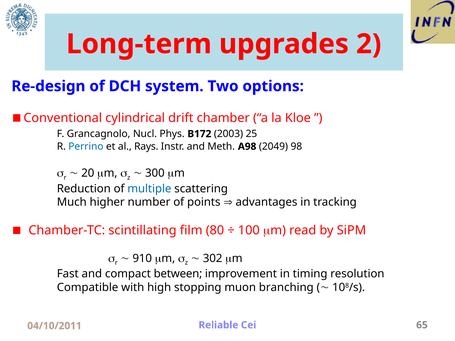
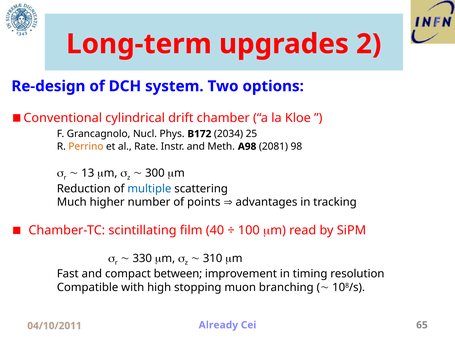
2003: 2003 -> 2034 (229, 134)
Perrino colour: blue -> orange (86, 147)
Rays: Rays -> Rate (146, 147)
2049: 2049 -> 2081 (273, 147)
20: 20 -> 13 (88, 173)
80: 80 -> 40 (215, 231)
910: 910 -> 330 (142, 259)
302: 302 -> 310 (213, 259)
Reliable: Reliable -> Already (218, 325)
